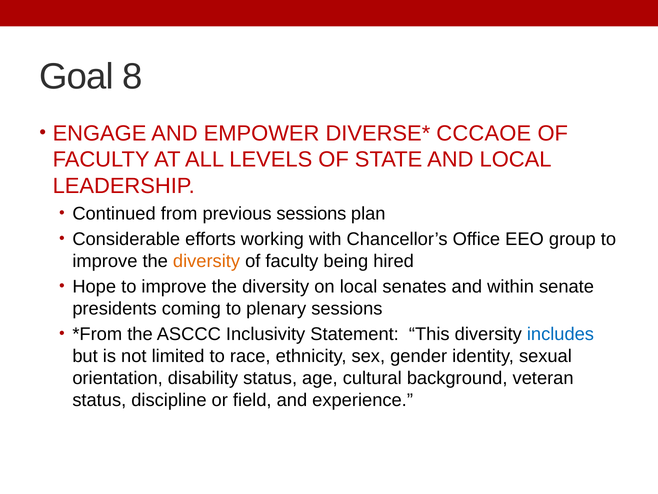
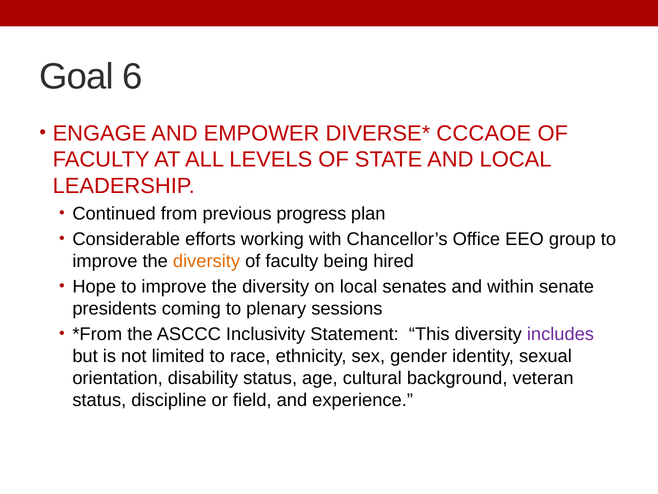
8: 8 -> 6 (132, 77)
previous sessions: sessions -> progress (311, 213)
includes colour: blue -> purple (560, 334)
